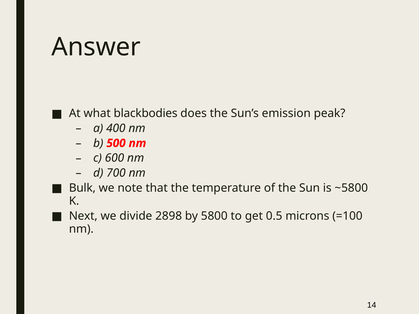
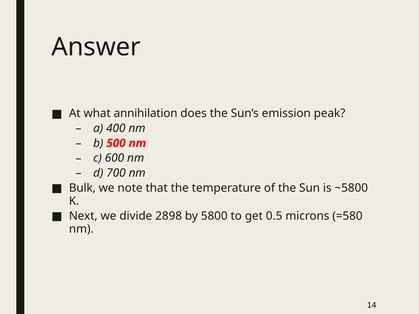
blackbodies: blackbodies -> annihilation (146, 114)
=100: =100 -> =580 (347, 216)
